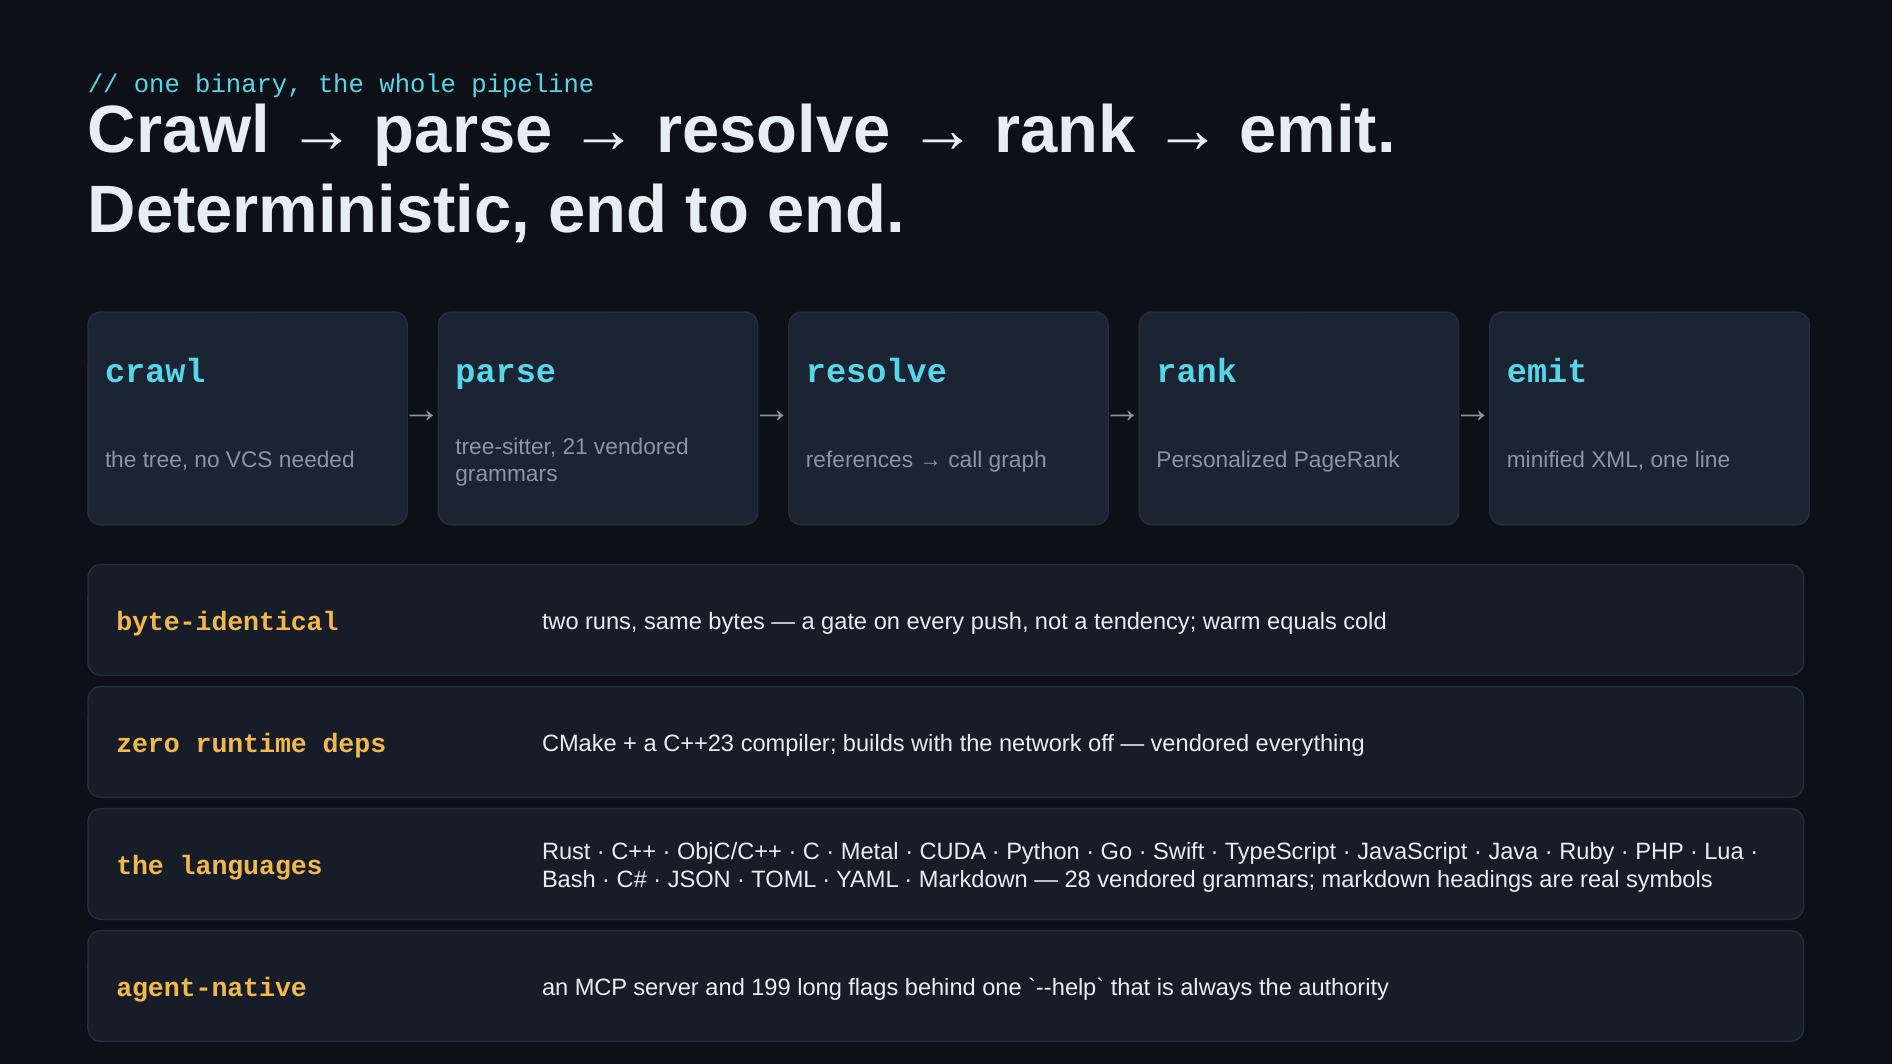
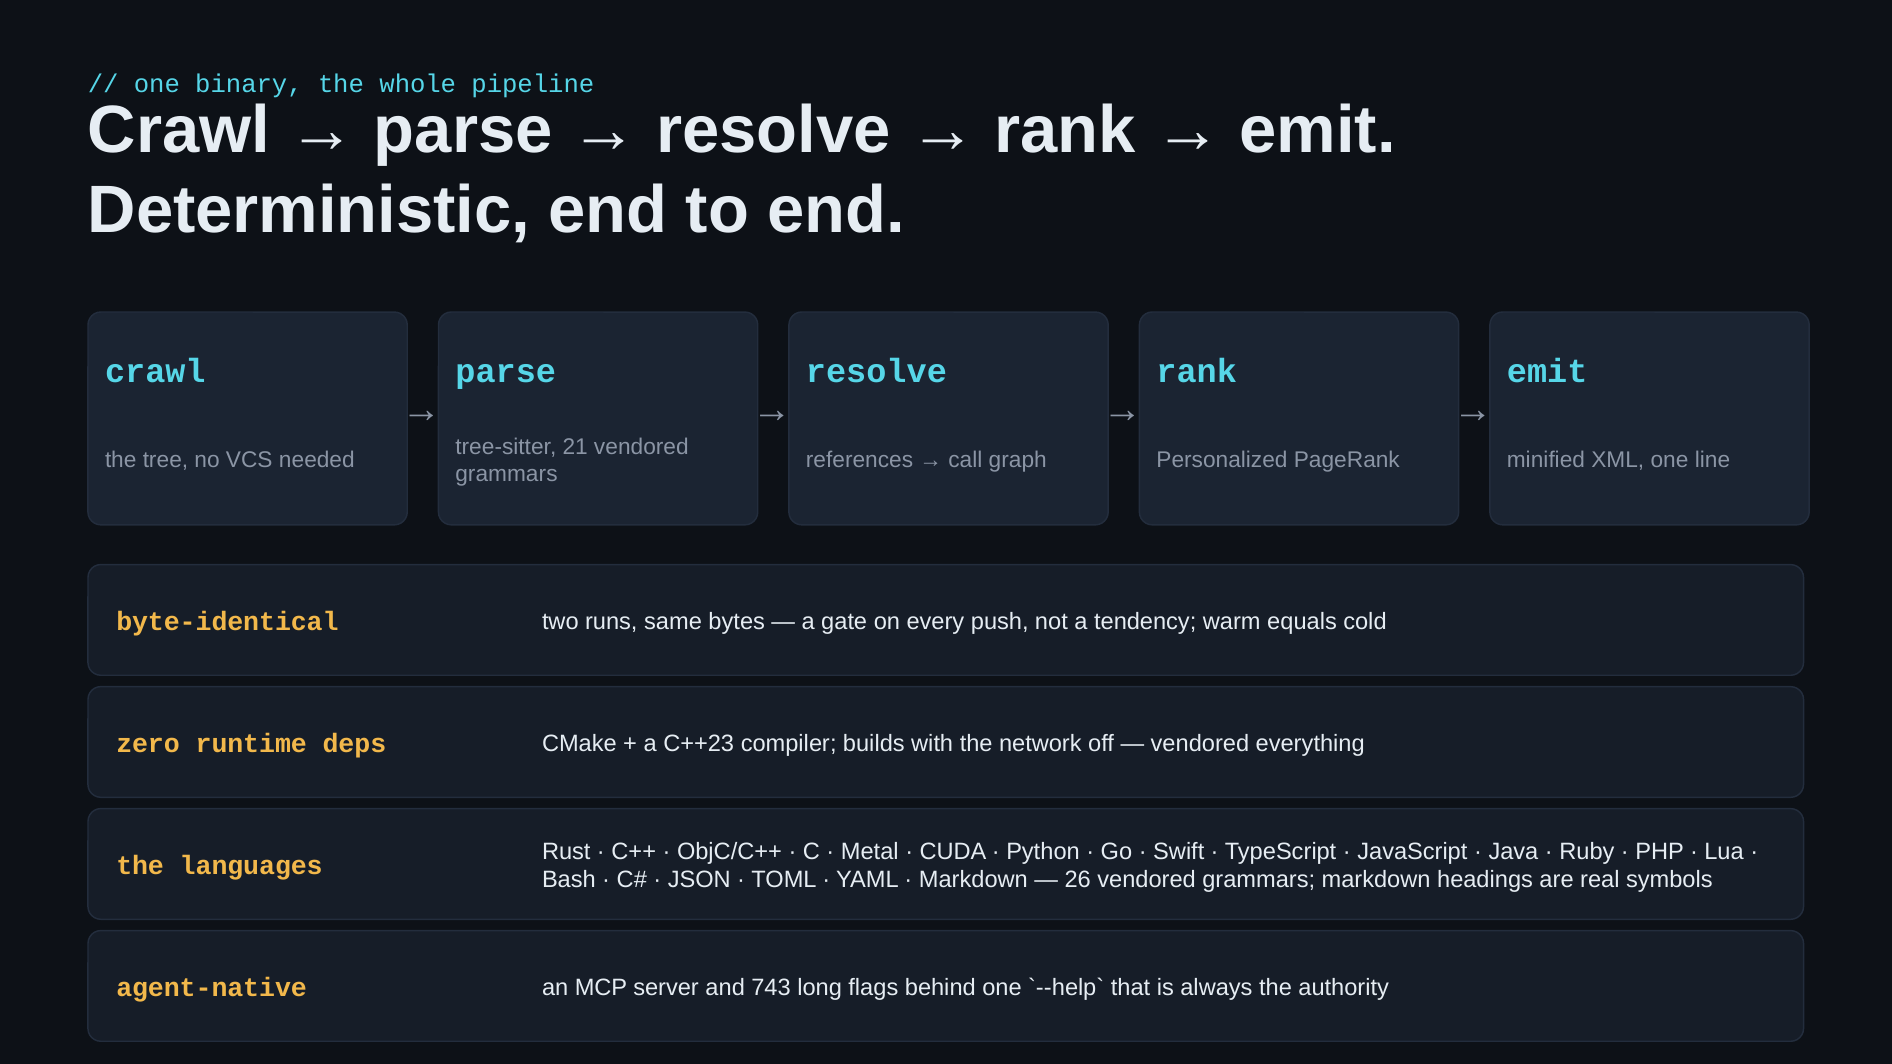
28: 28 -> 26 (1078, 880)
199: 199 -> 743 (771, 988)
